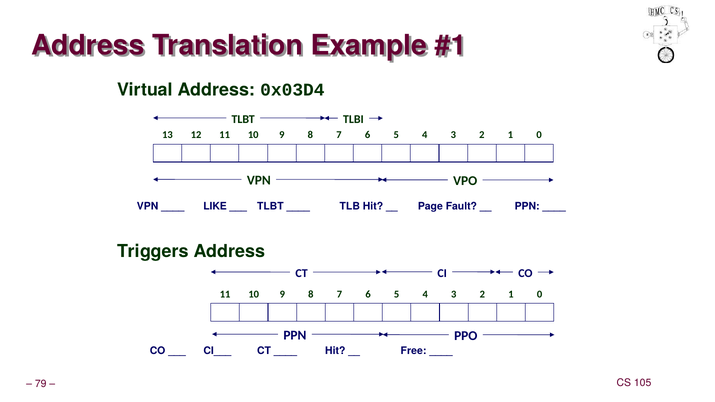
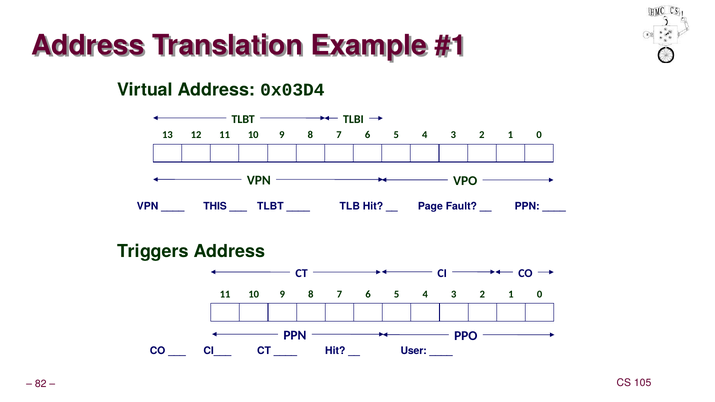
LIKE: LIKE -> THIS (215, 206)
Free: Free -> User (414, 351)
79: 79 -> 82 (41, 384)
